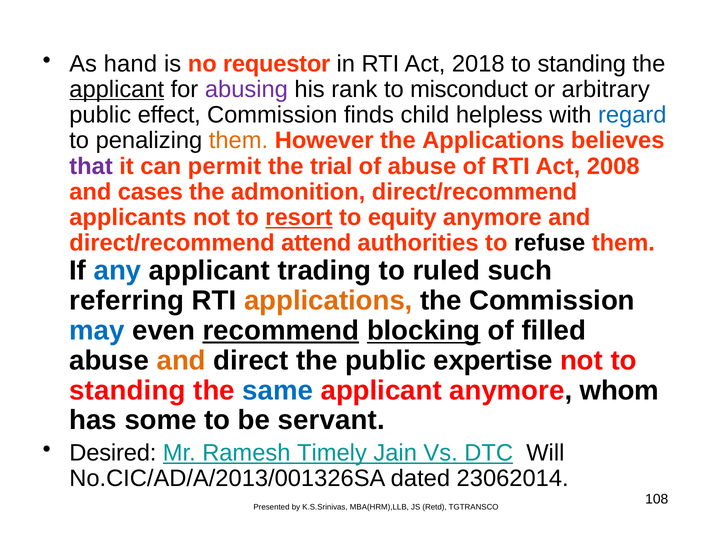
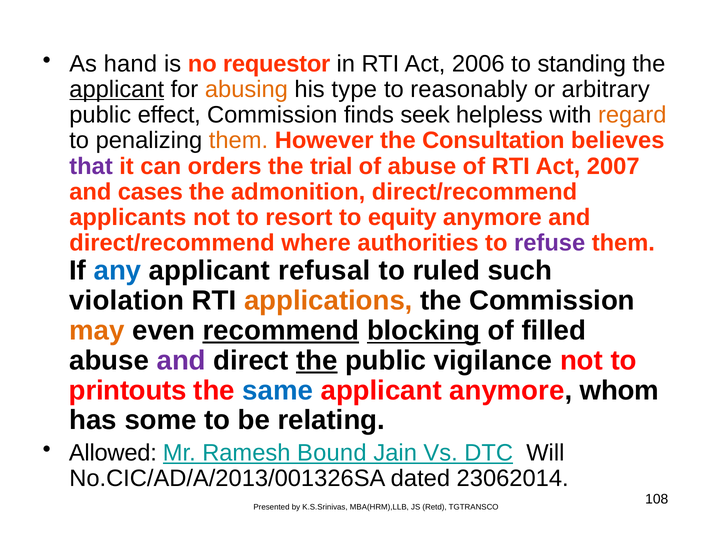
2018: 2018 -> 2006 (478, 64)
abusing colour: purple -> orange (246, 89)
rank: rank -> type (354, 89)
misconduct: misconduct -> reasonably (469, 89)
child: child -> seek (425, 115)
regard colour: blue -> orange (632, 115)
the Applications: Applications -> Consultation (493, 140)
permit: permit -> orders (225, 166)
2008: 2008 -> 2007 (613, 166)
resort underline: present -> none (299, 217)
attend: attend -> where (316, 243)
refuse colour: black -> purple (550, 243)
trading: trading -> refusal (324, 270)
referring: referring -> violation (127, 300)
may colour: blue -> orange (97, 330)
and colour: orange -> purple (181, 360)
the underline: none -> present (317, 360)
expertise: expertise -> vigilance (493, 360)
standing: standing -> printouts (128, 390)
servant: servant -> relating (331, 420)
Desired: Desired -> Allowed (113, 452)
Timely: Timely -> Bound (332, 452)
